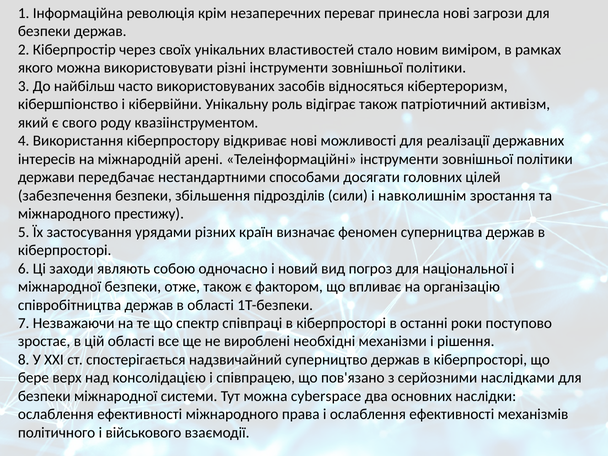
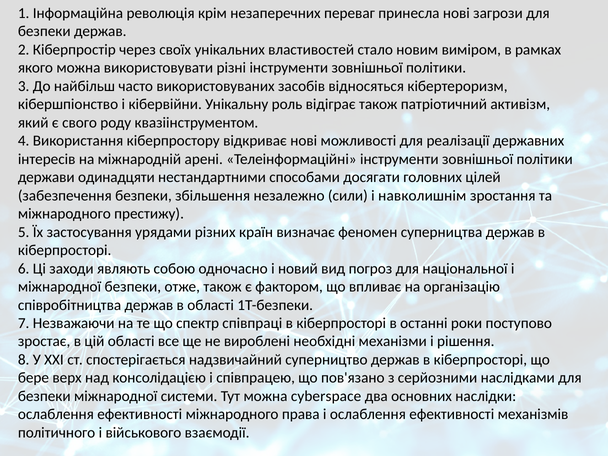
передбачає: передбачає -> одинадцяти (116, 177)
підрозділів: підрозділів -> незалежно (289, 196)
